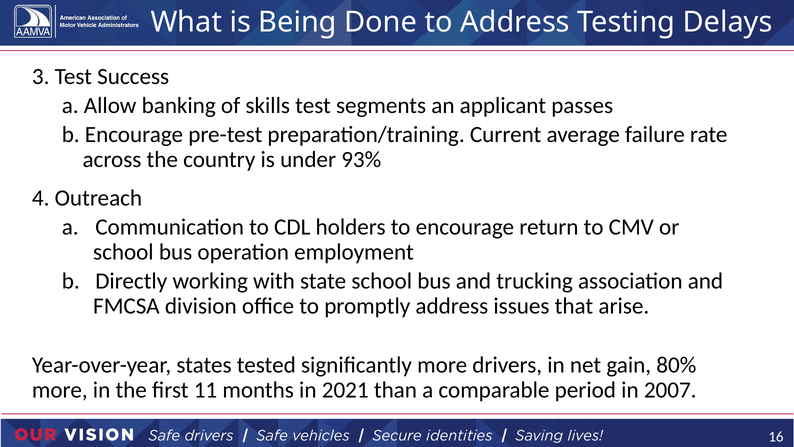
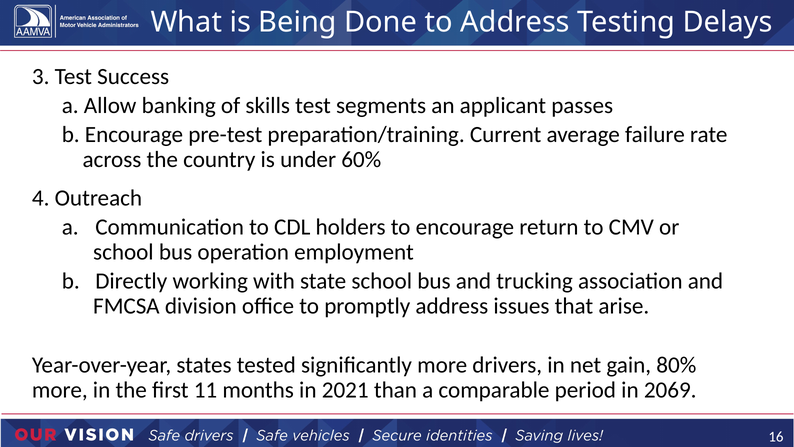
93%: 93% -> 60% (361, 159)
2007: 2007 -> 2069 (670, 390)
